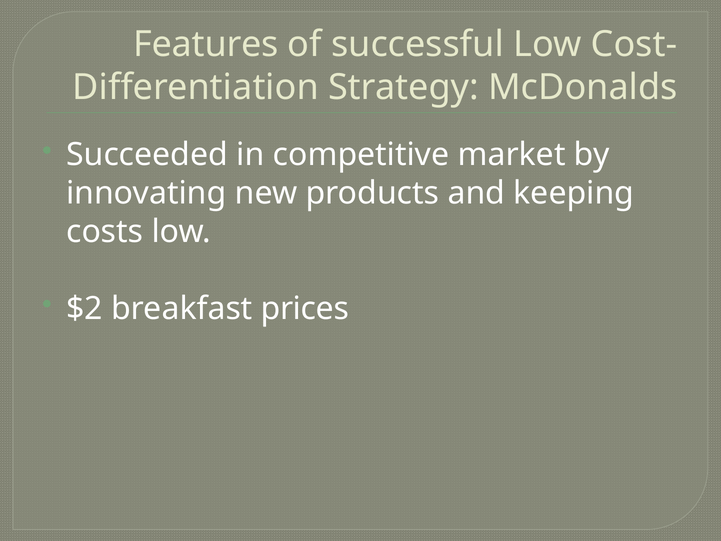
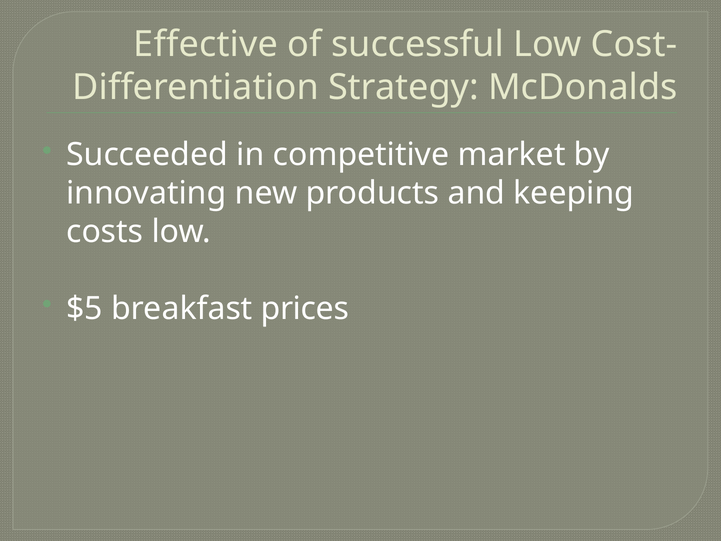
Features: Features -> Effective (206, 44)
$2: $2 -> $5 (84, 309)
